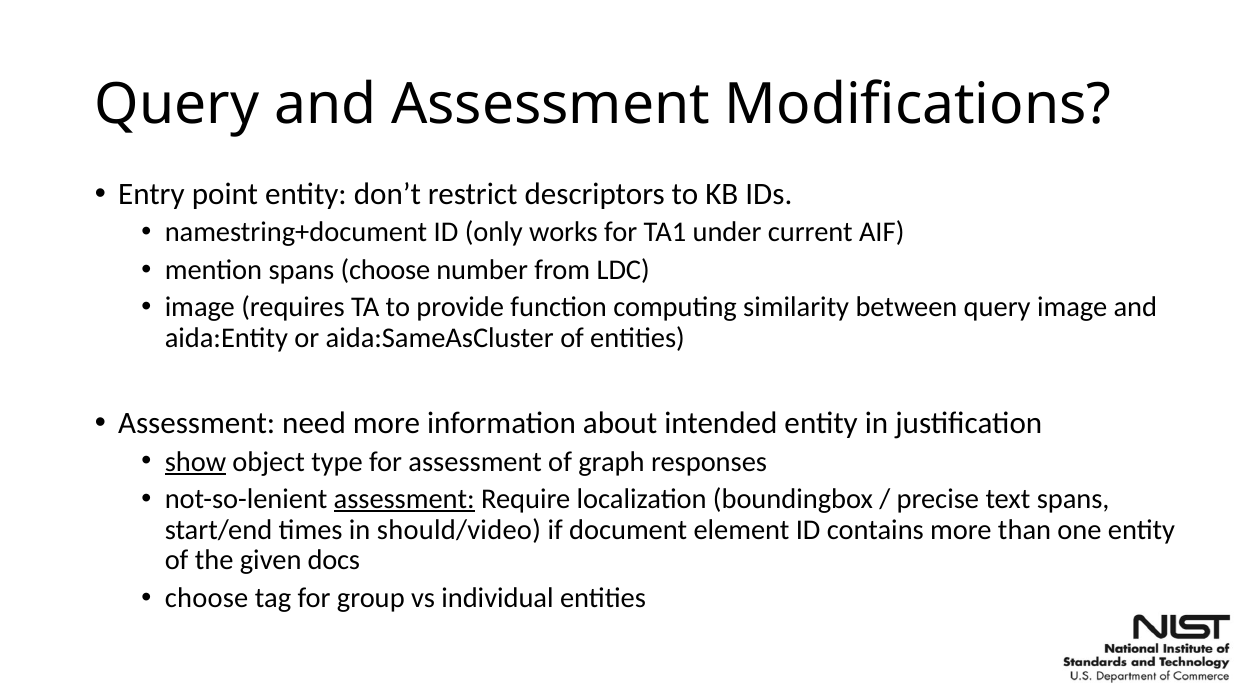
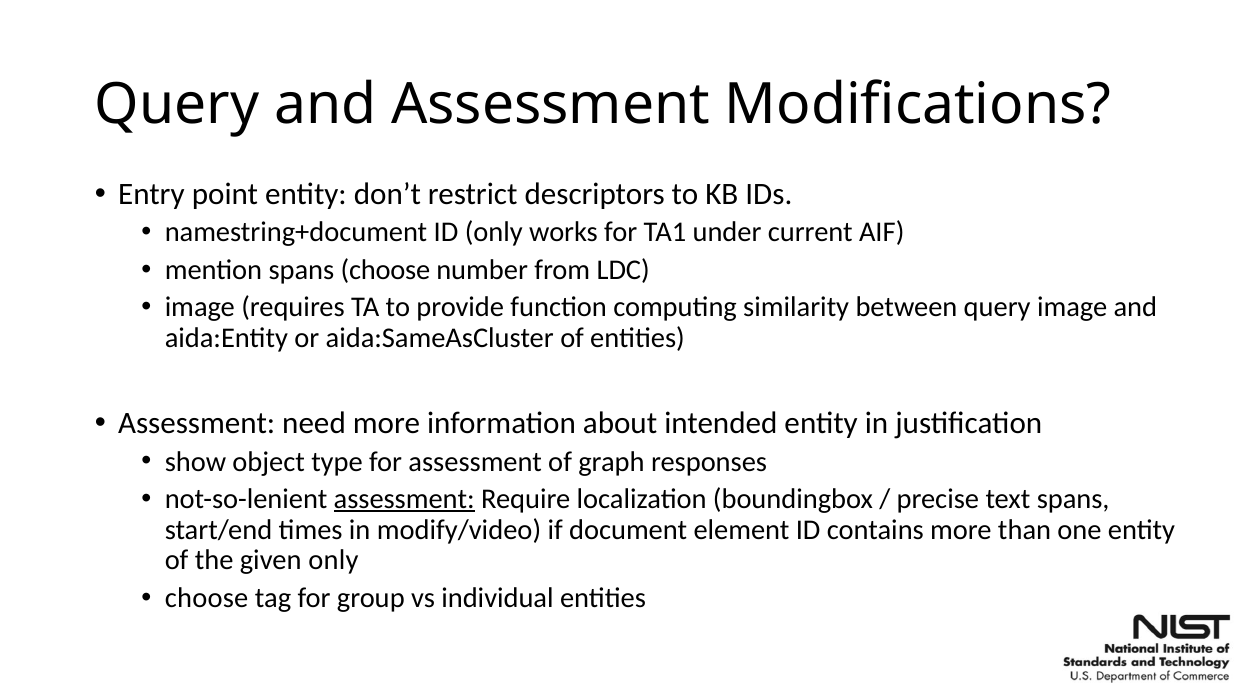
show underline: present -> none (195, 461)
should/video: should/video -> modify/video (459, 530)
given docs: docs -> only (333, 560)
